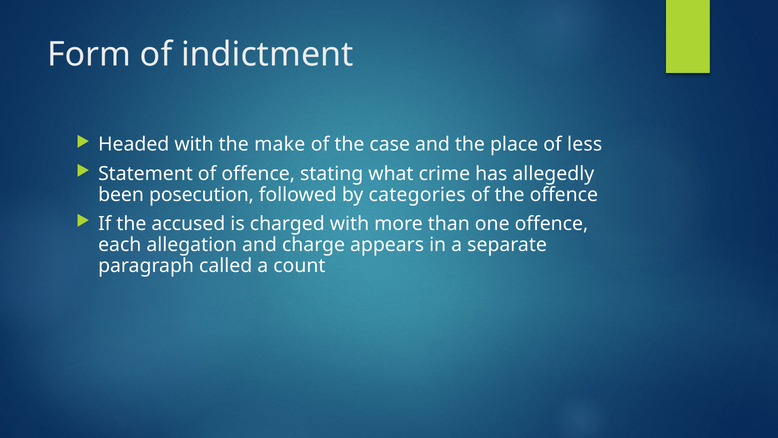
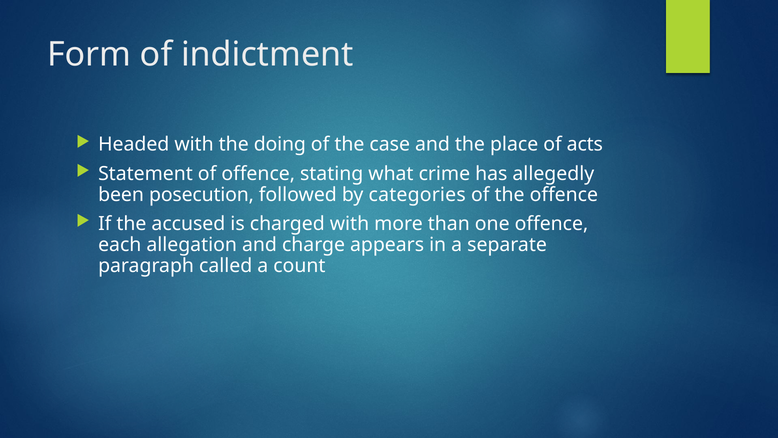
make: make -> doing (280, 144)
less: less -> acts (585, 144)
